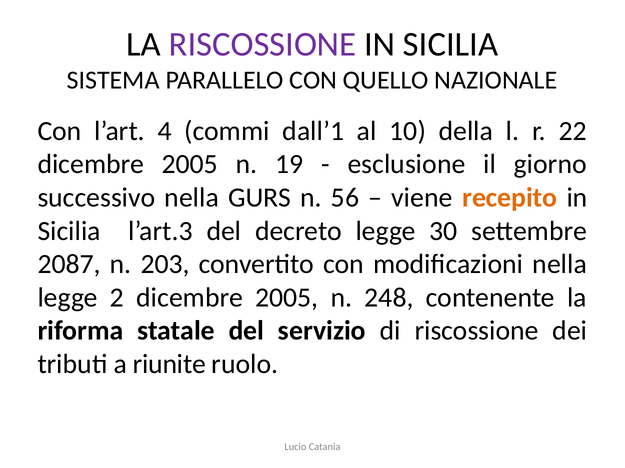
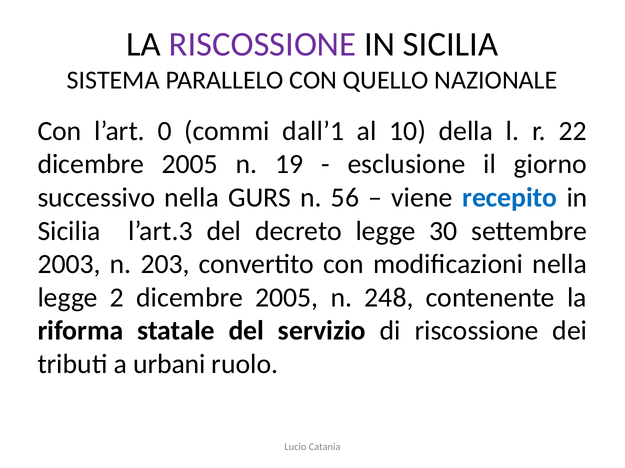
4: 4 -> 0 (165, 131)
recepito colour: orange -> blue (510, 198)
2087: 2087 -> 2003 (69, 265)
riunite: riunite -> urbani (169, 365)
